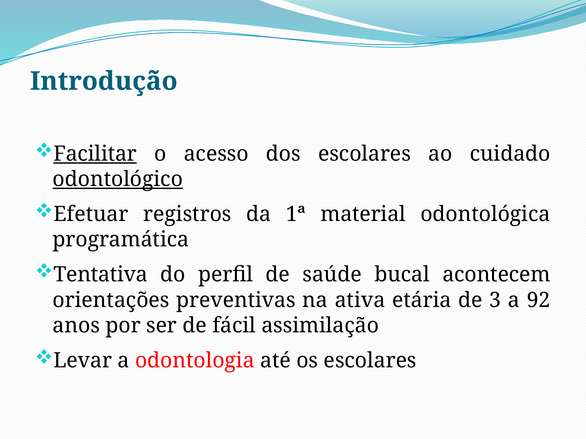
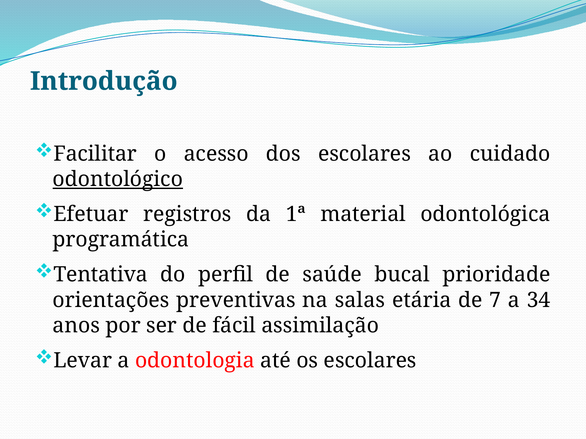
Facilitar underline: present -> none (95, 154)
acontecem: acontecem -> prioridade (496, 275)
ativa: ativa -> salas (360, 300)
3: 3 -> 7 (495, 300)
92: 92 -> 34 (538, 300)
